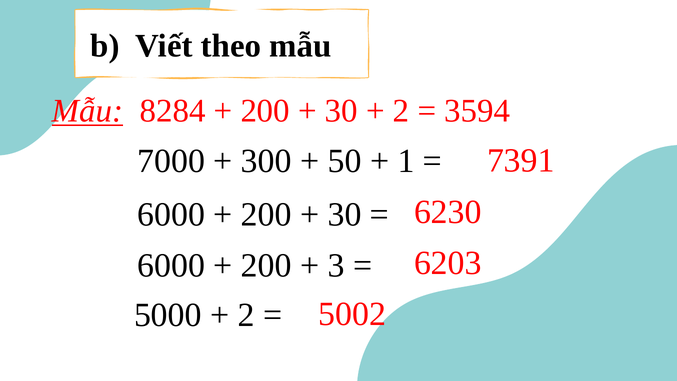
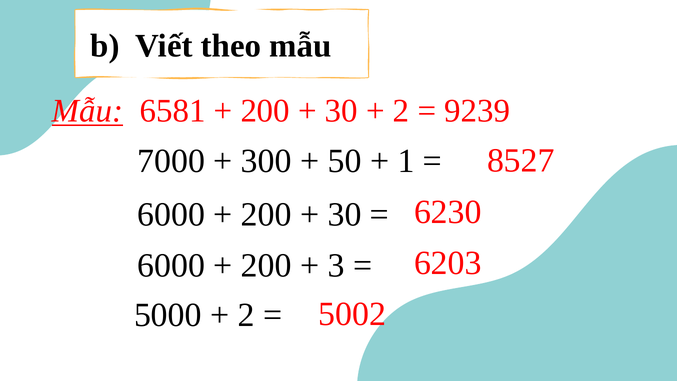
8284: 8284 -> 6581 (173, 111)
3594: 3594 -> 9239 (477, 111)
7391: 7391 -> 8527 (521, 161)
